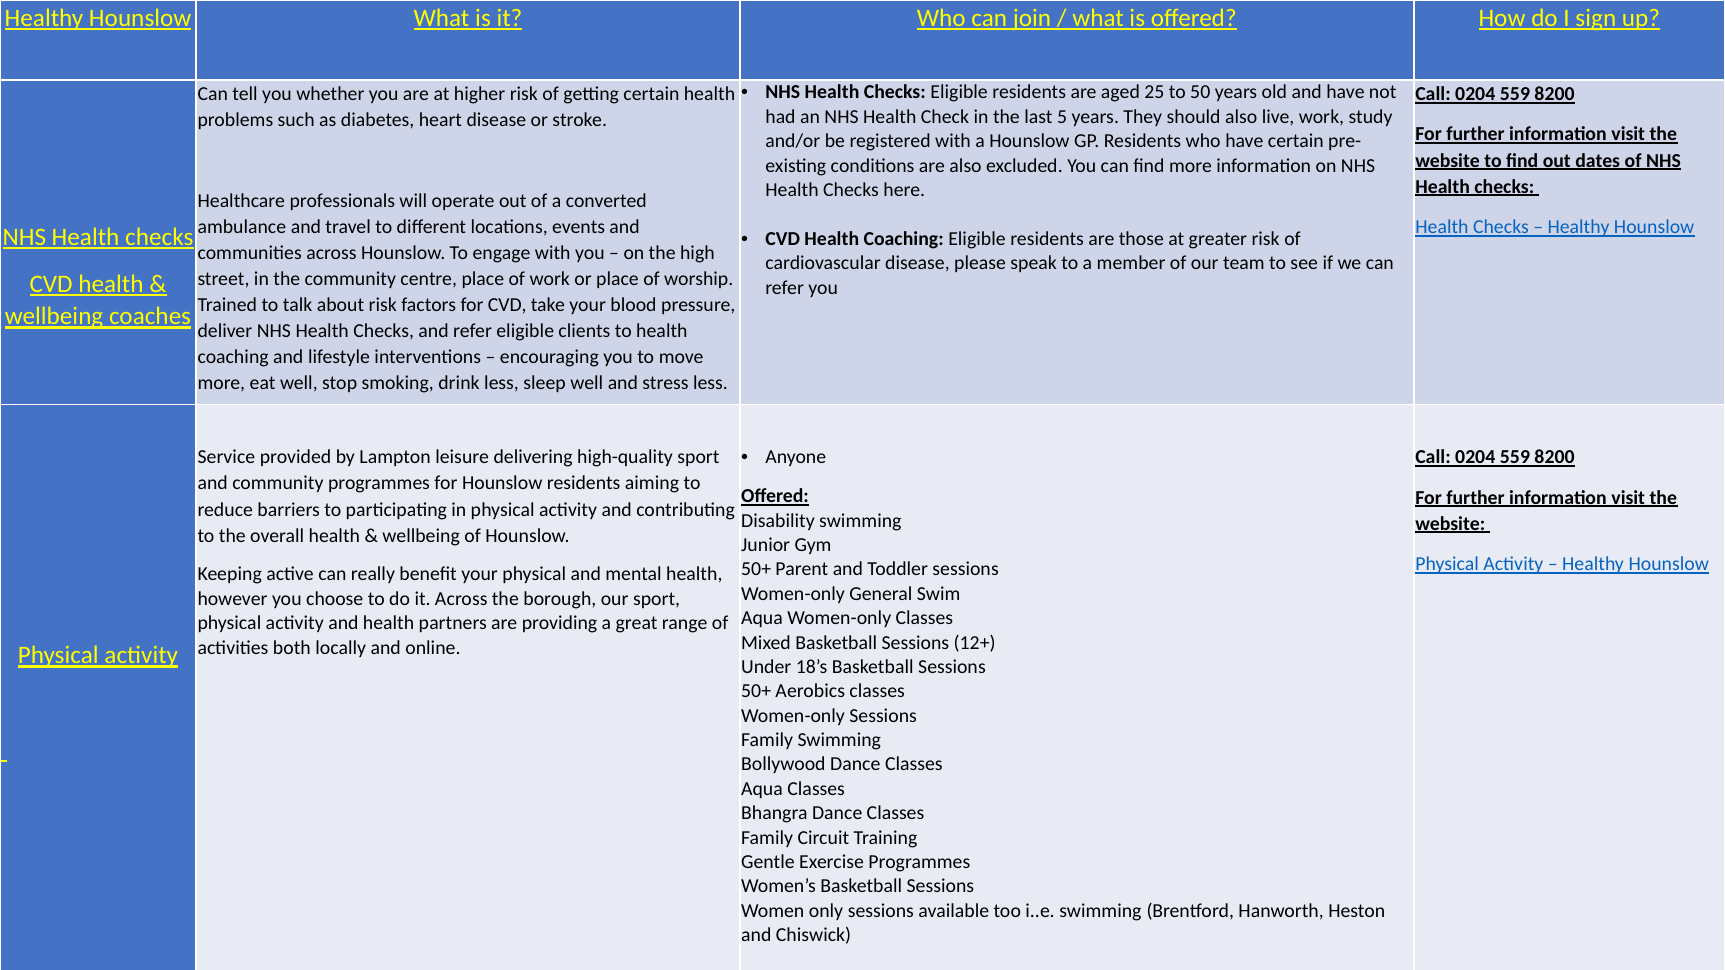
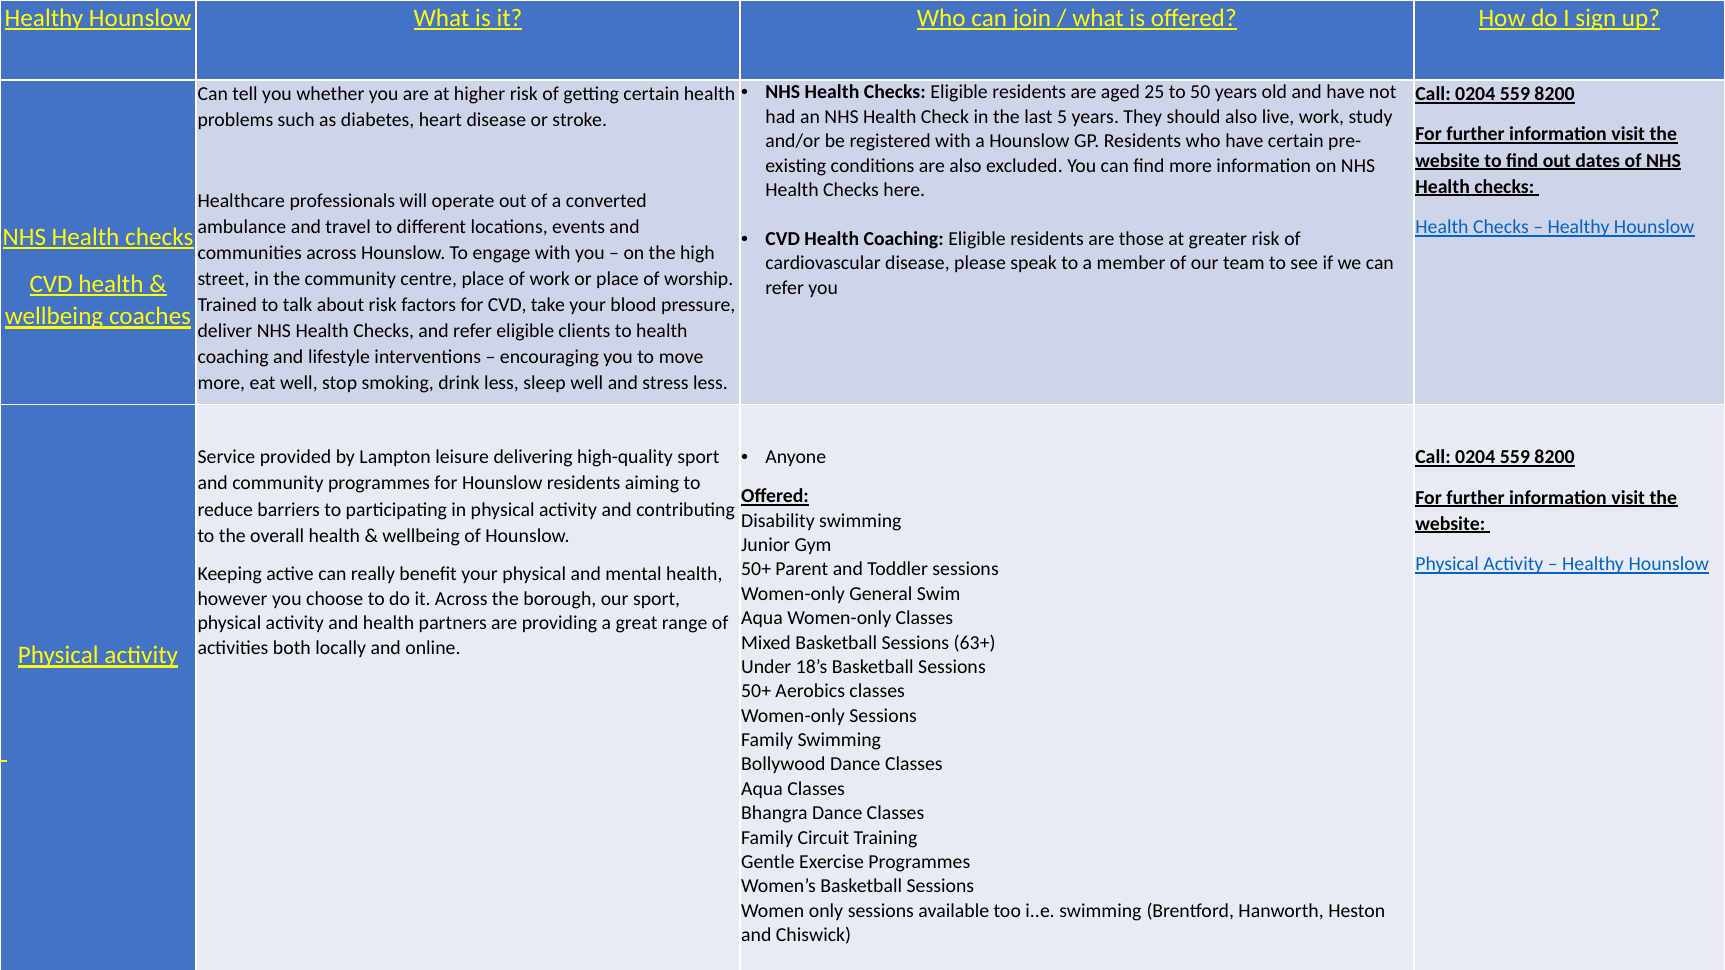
12+: 12+ -> 63+ (975, 643)
